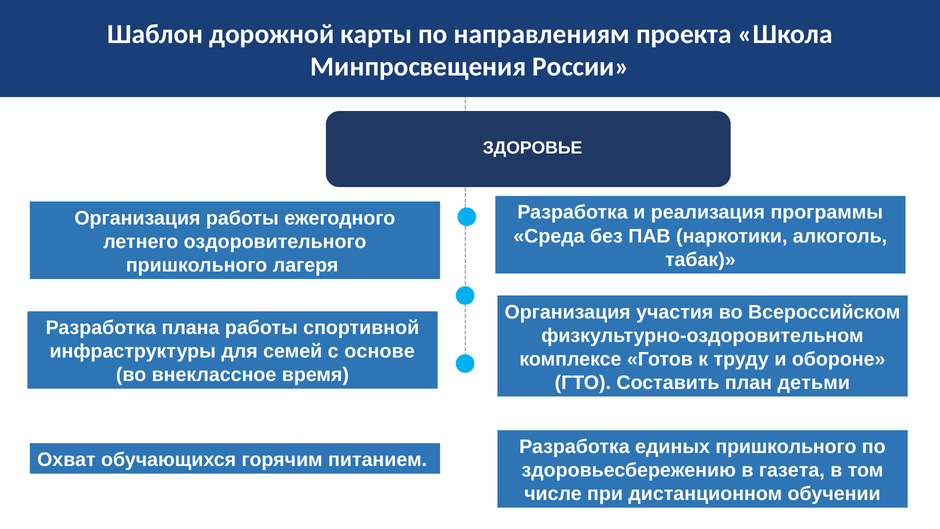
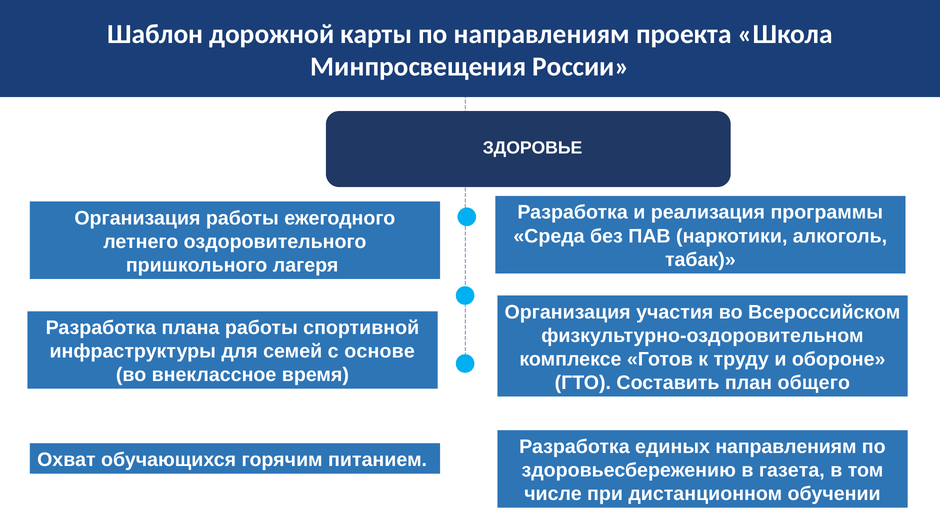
детьми: детьми -> общего (814, 382)
единых пришкольного: пришкольного -> направлениям (786, 447)
